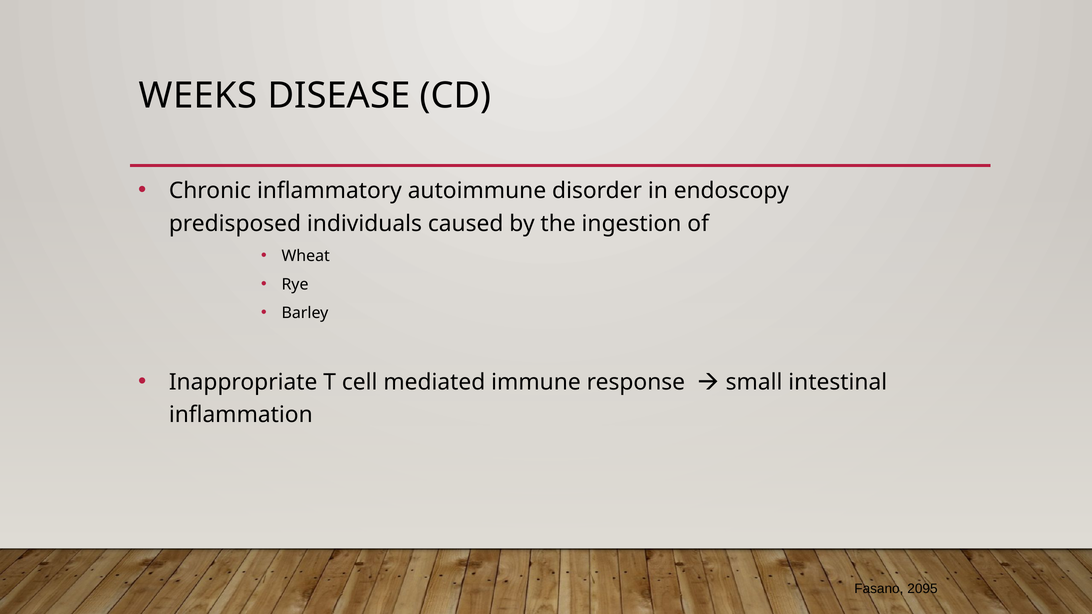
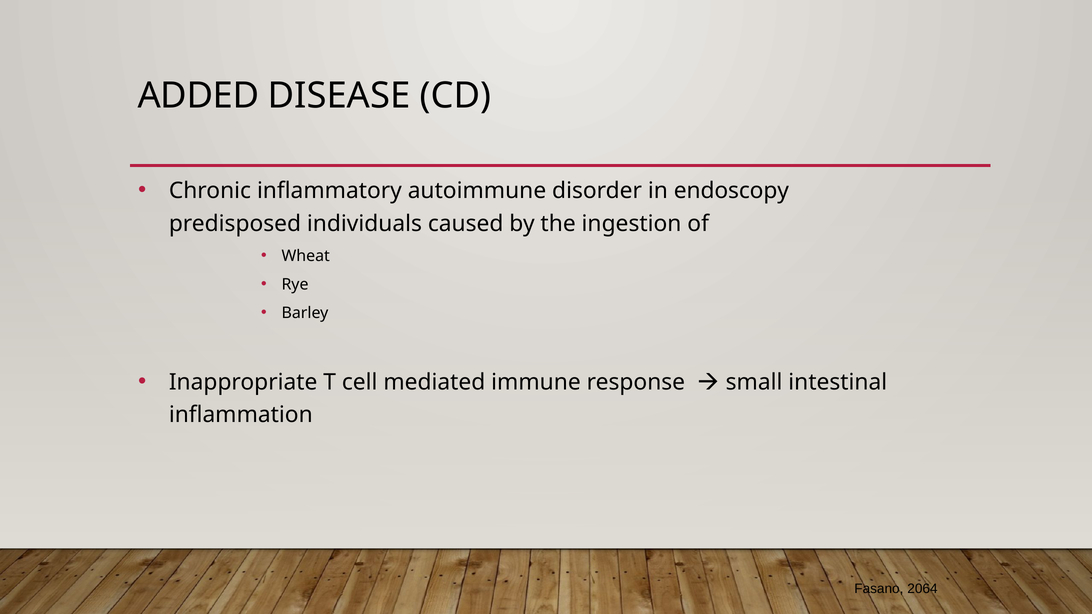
WEEKS: WEEKS -> ADDED (198, 96)
2095: 2095 -> 2064 (922, 589)
